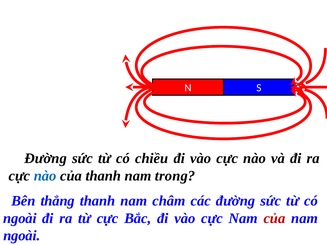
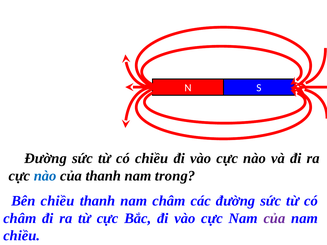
Bên thẳng: thẳng -> chiều (58, 201)
ngoài: ngoài -> châm (20, 218)
của colour: red -> purple (274, 218)
ngoài: ngoài -> chiều (22, 236)
